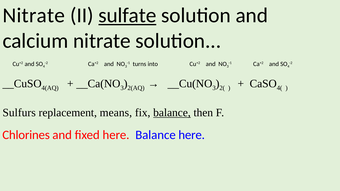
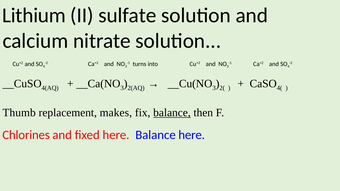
Nitrate: Nitrate -> Lithium (34, 15)
sulfate underline: present -> none (127, 15)
Sulfurs: Sulfurs -> Thumb (19, 113)
means: means -> makes (116, 113)
